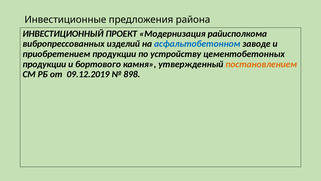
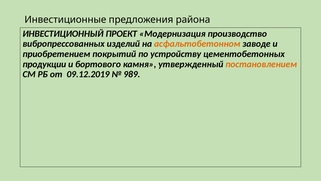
райисполкома: райисполкома -> производство (237, 34)
асфальтобетонном colour: blue -> orange (197, 44)
приобретением продукции: продукции -> покрытий (114, 54)
898: 898 -> 989 (132, 74)
